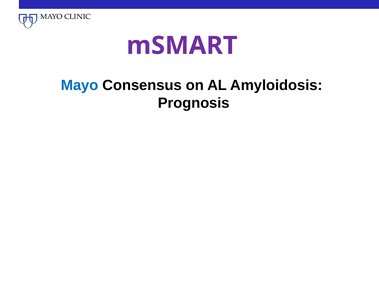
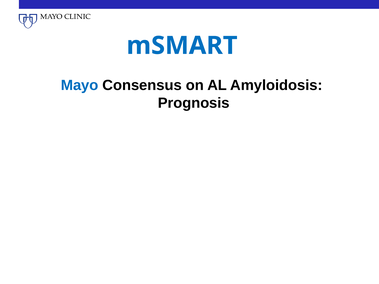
mSMART colour: purple -> blue (182, 46)
